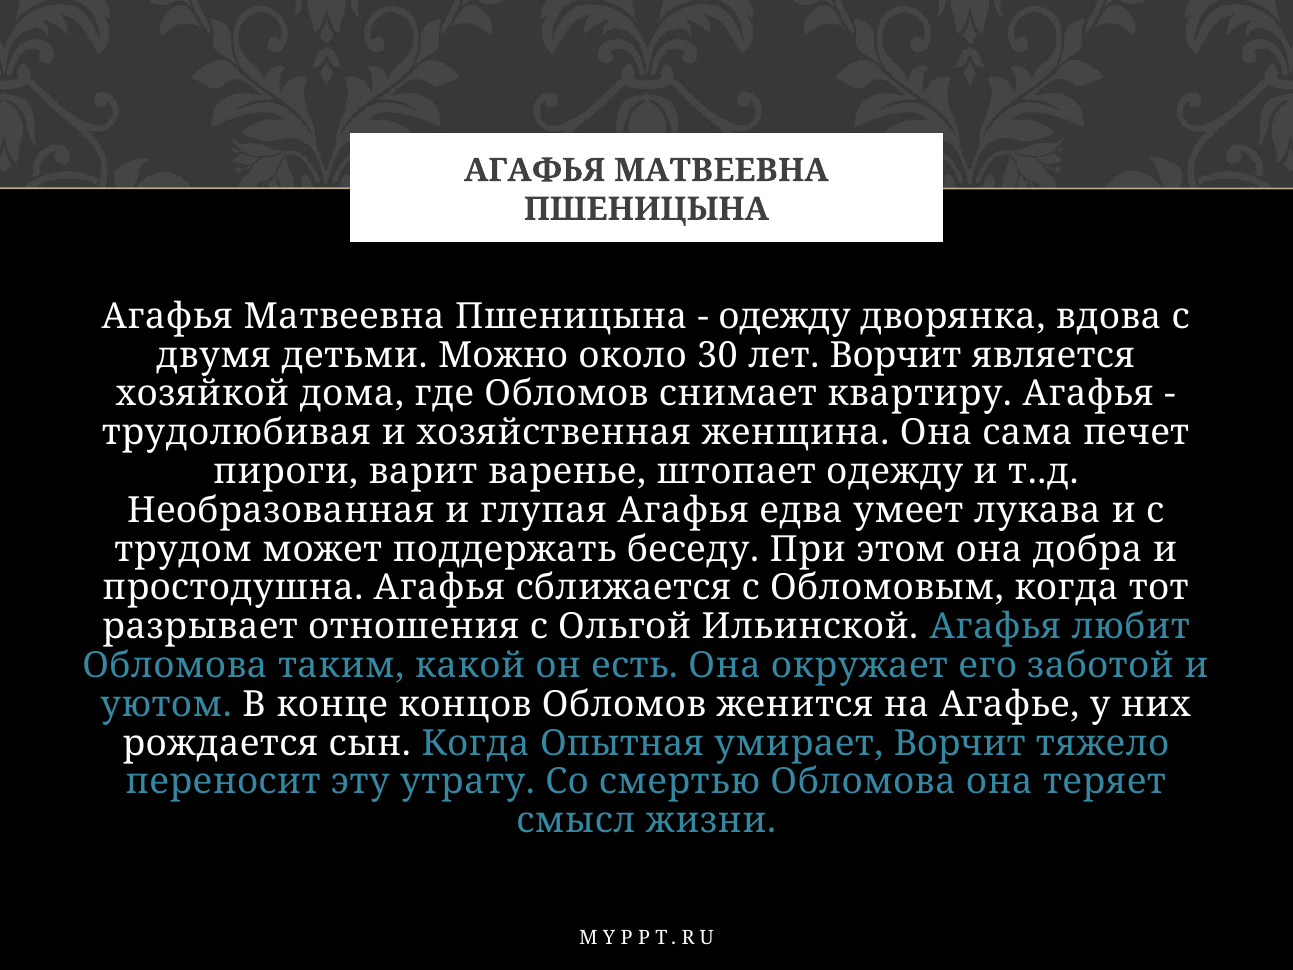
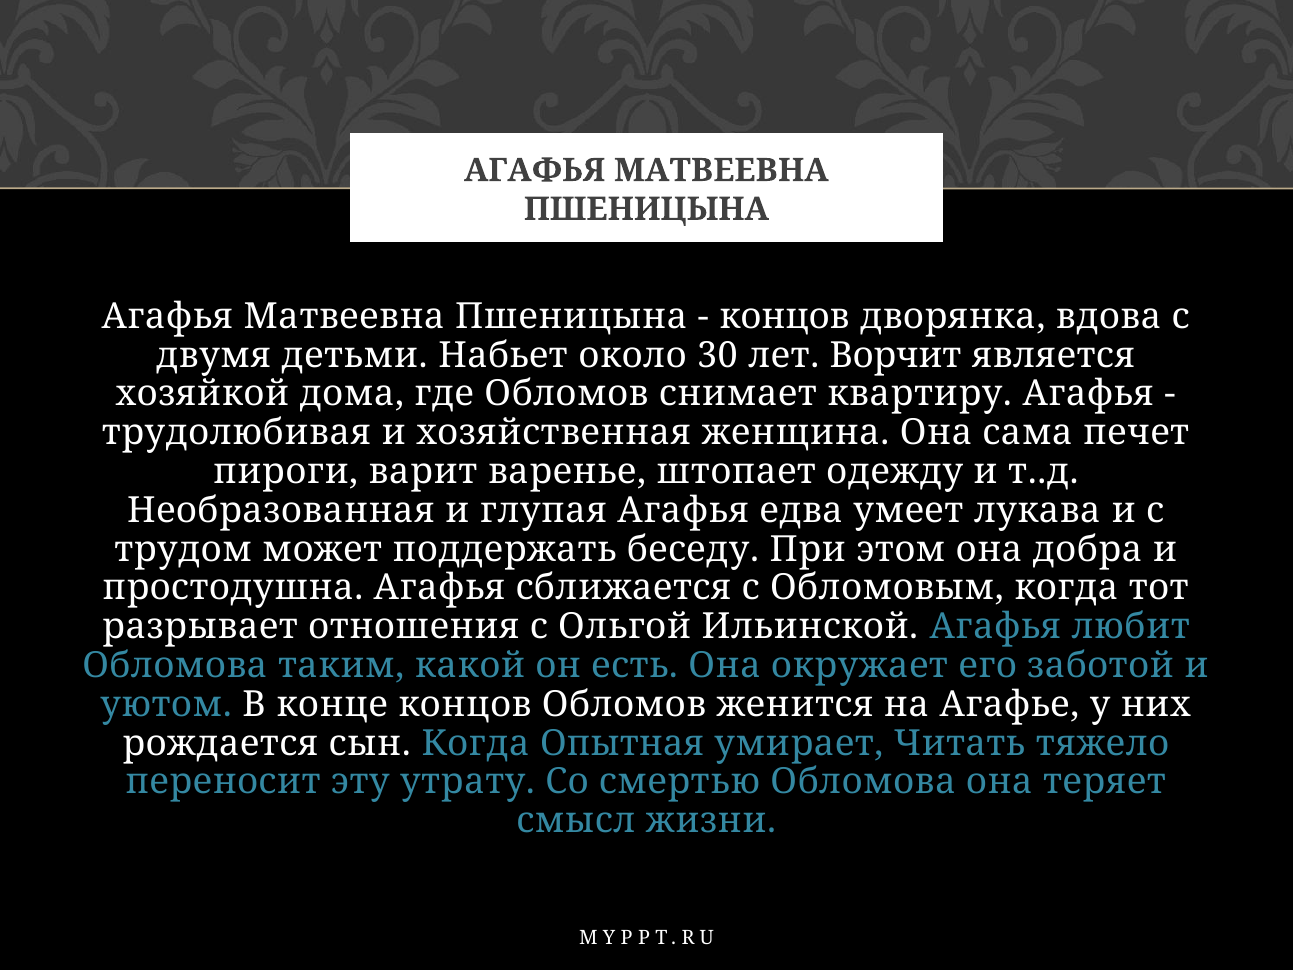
одежду: одежду -> концов (784, 316)
Можно: Можно -> Набьет (503, 355)
умирает Ворчит: Ворчит -> Читать (959, 743)
